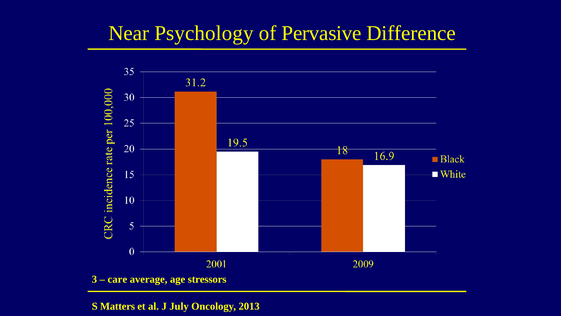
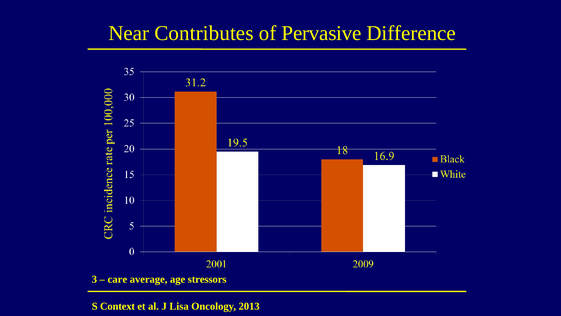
Psychology: Psychology -> Contributes (204, 33)
Matters: Matters -> Context (118, 306)
July: July -> Lisa (179, 306)
